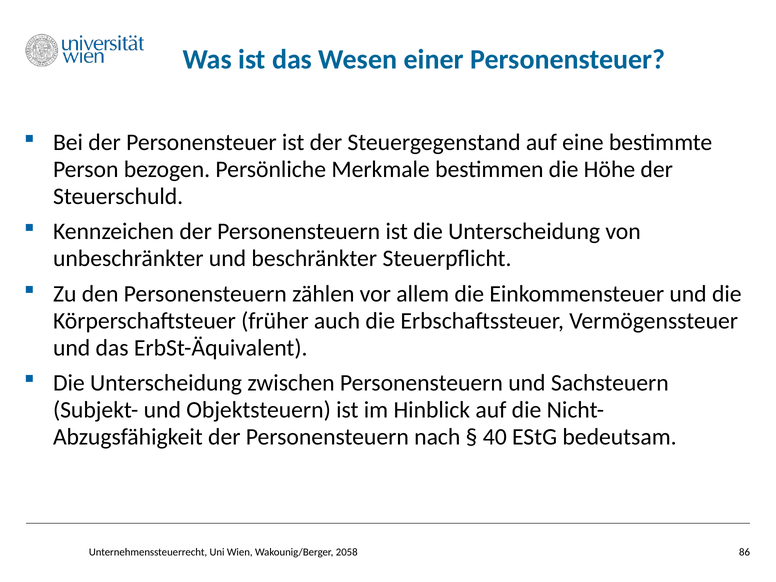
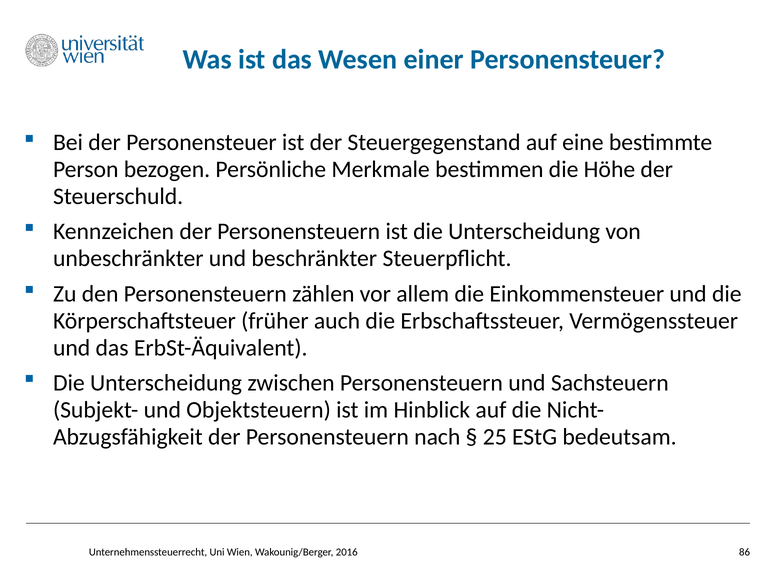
40: 40 -> 25 (495, 437)
2058: 2058 -> 2016 (347, 552)
